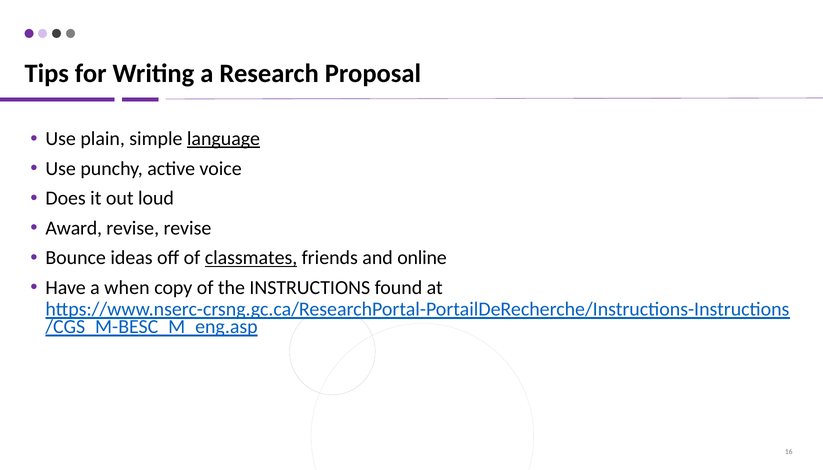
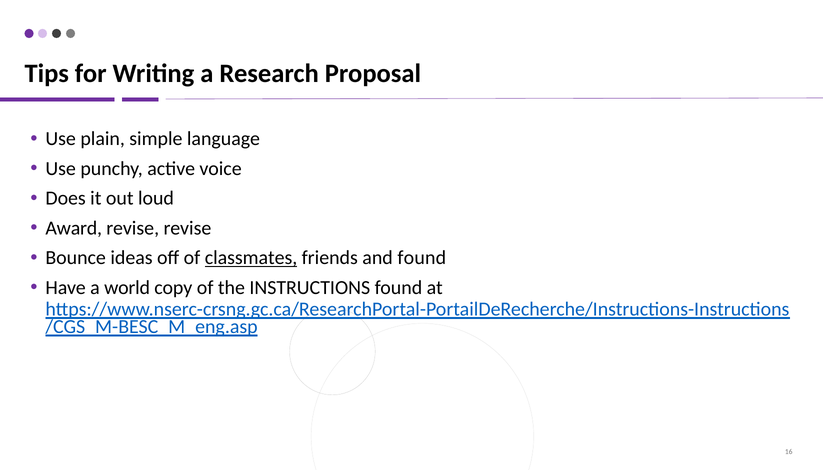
language underline: present -> none (223, 139)
and online: online -> found (422, 258)
when: when -> world (127, 288)
